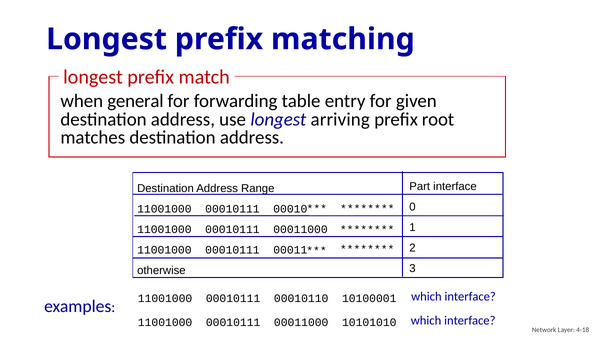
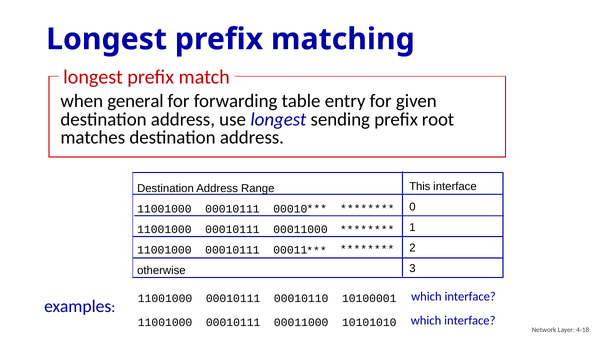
arriving: arriving -> sending (340, 119)
Part: Part -> This (420, 186)
